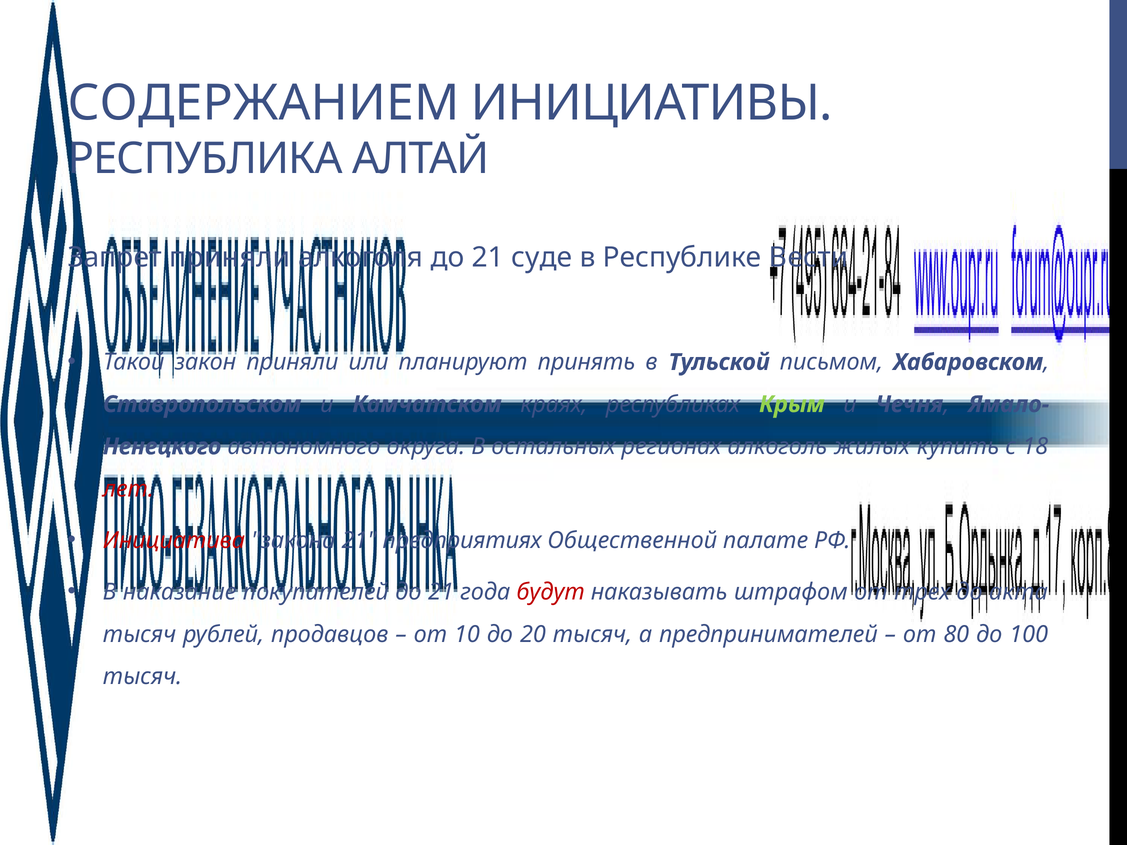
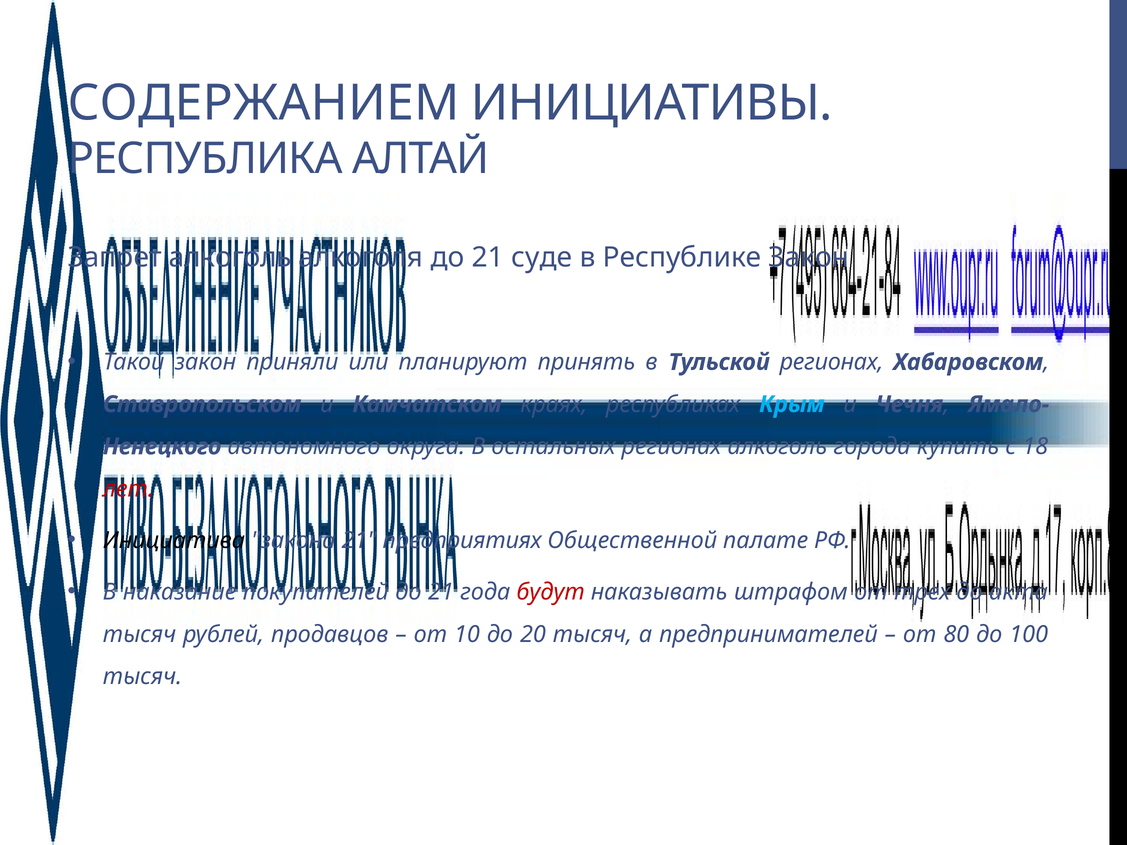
Запрет приняли: приняли -> алкоголь (230, 257)
Республике Вести: Вести -> Закон (809, 257)
Тульской письмом: письмом -> регионах (832, 362)
Крым colour: light green -> light blue (792, 404)
жилых: жилых -> города (872, 447)
Инициатива colour: red -> black (174, 541)
